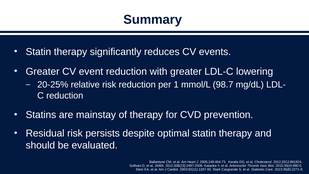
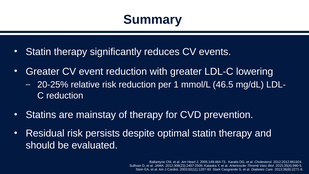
98.7: 98.7 -> 46.5 (223, 85)
